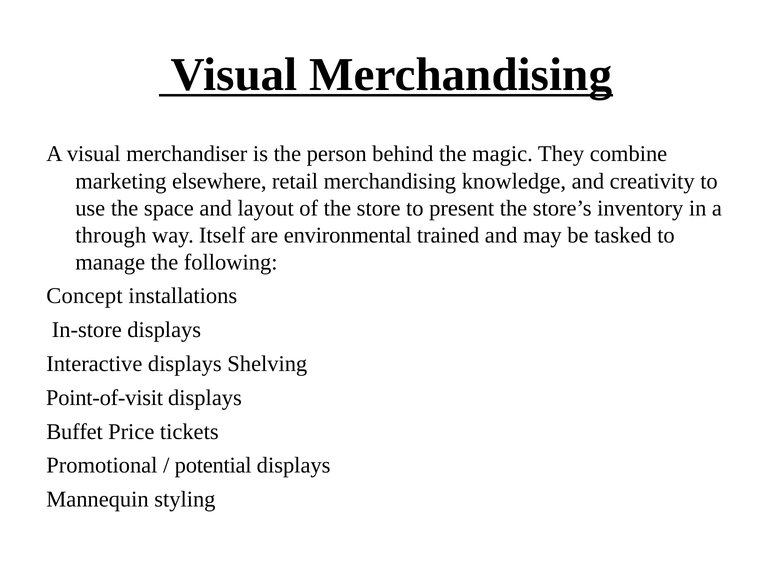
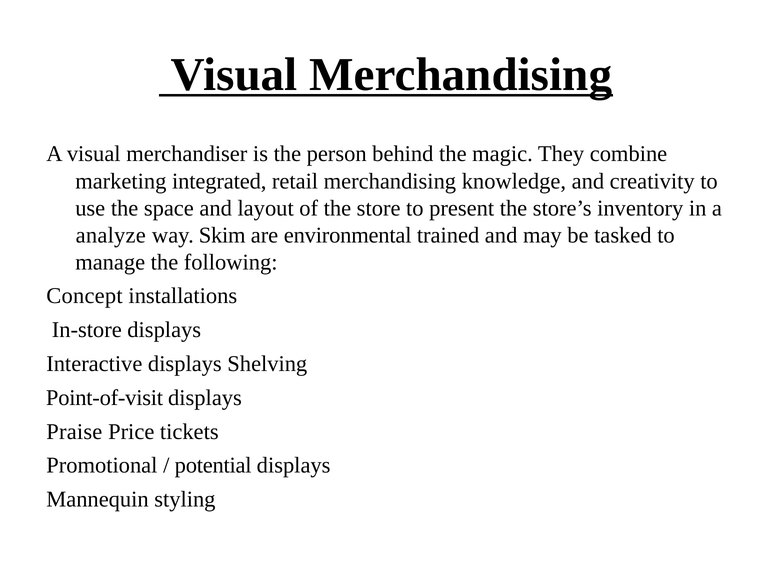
elsewhere: elsewhere -> integrated (219, 181)
through: through -> analyze (111, 235)
Itself: Itself -> Skim (222, 235)
Buffet: Buffet -> Praise (74, 432)
